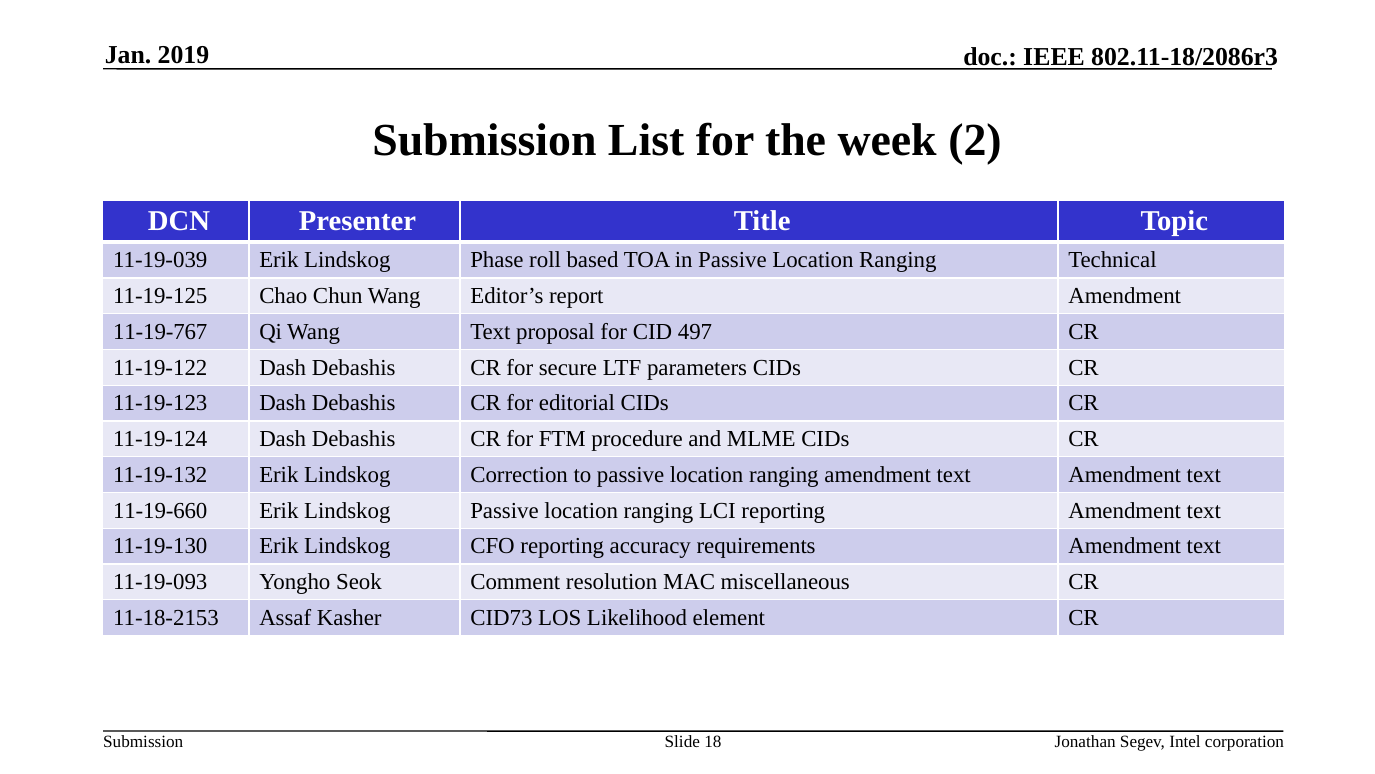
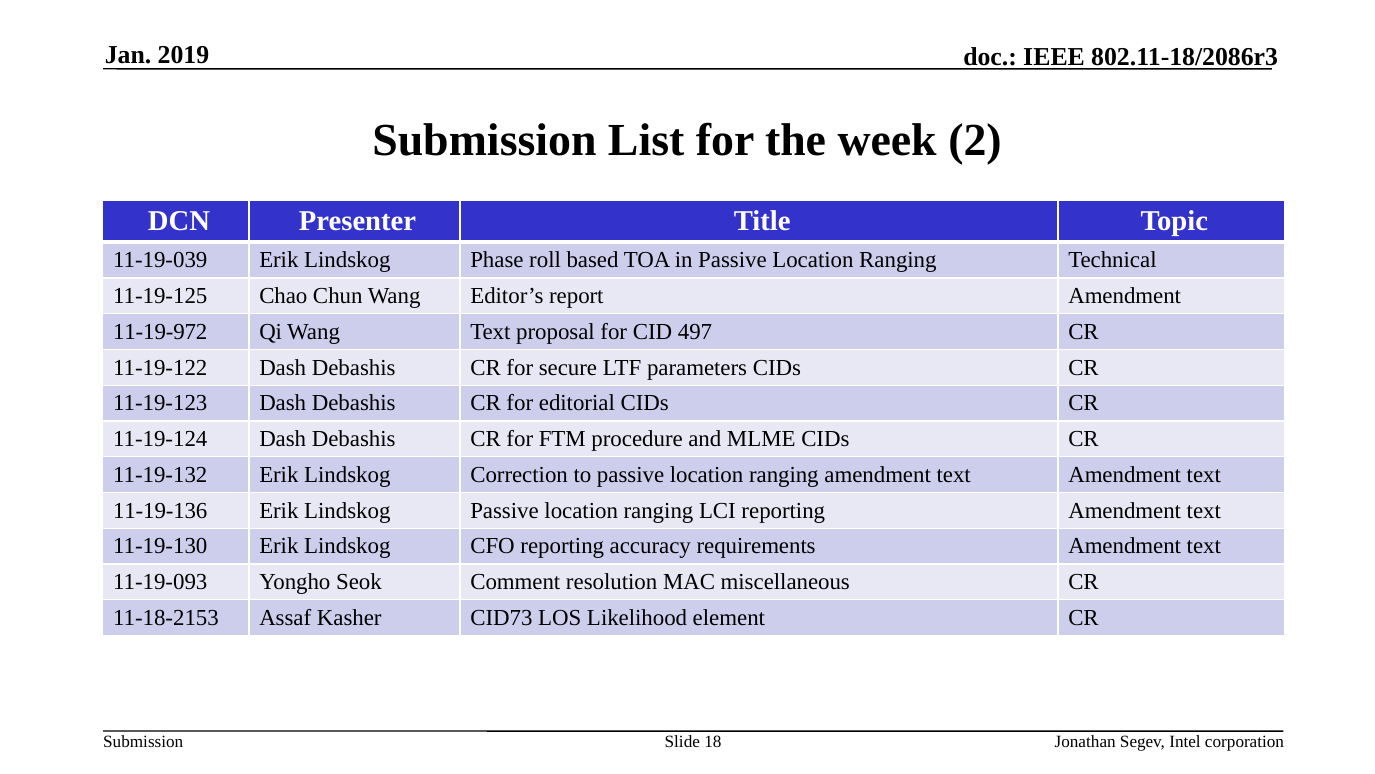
11-19-767: 11-19-767 -> 11-19-972 (160, 331)
11-19-660: 11-19-660 -> 11-19-136 (160, 510)
